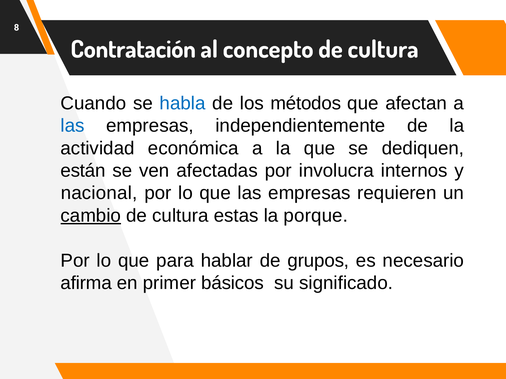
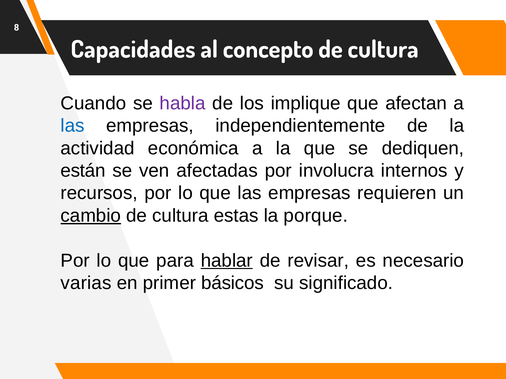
Contratación: Contratación -> Capacidades (133, 50)
habla colour: blue -> purple (183, 103)
métodos: métodos -> implique (306, 103)
nacional: nacional -> recursos (99, 193)
hablar underline: none -> present (227, 261)
grupos: grupos -> revisar (318, 261)
afirma: afirma -> varias (86, 283)
